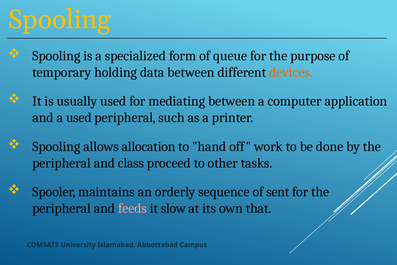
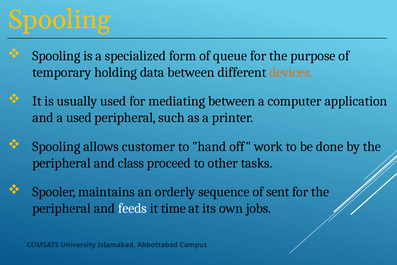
allocation: allocation -> customer (148, 146)
feeds colour: pink -> white (132, 208)
slow: slow -> time (173, 208)
that: that -> jobs (259, 208)
